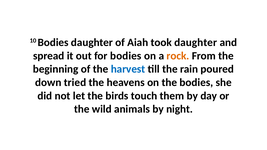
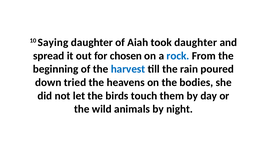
10 Bodies: Bodies -> Saying (53, 42)
for bodies: bodies -> chosen (126, 56)
rock colour: orange -> blue (178, 56)
